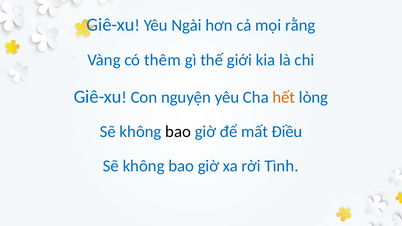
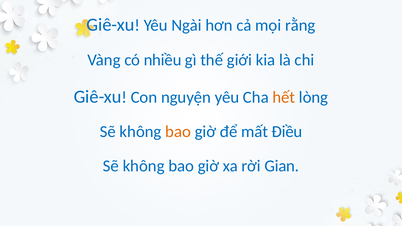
thêm: thêm -> nhiều (163, 60)
bao colour: black -> orange (178, 132)
Tình: Tình -> Gian (282, 166)
